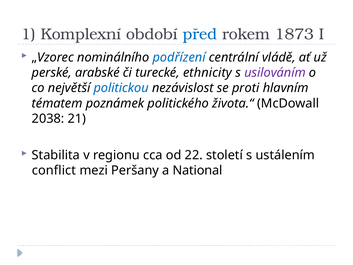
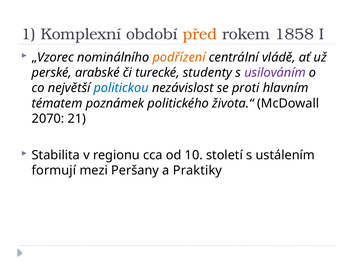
před colour: blue -> orange (200, 34)
1873: 1873 -> 1858 (294, 34)
podřízení colour: blue -> orange (179, 57)
ethnicity: ethnicity -> studenty (207, 73)
2038: 2038 -> 2070 (48, 118)
22: 22 -> 10 (194, 155)
conflict: conflict -> formují (54, 170)
National: National -> Praktiky (197, 170)
